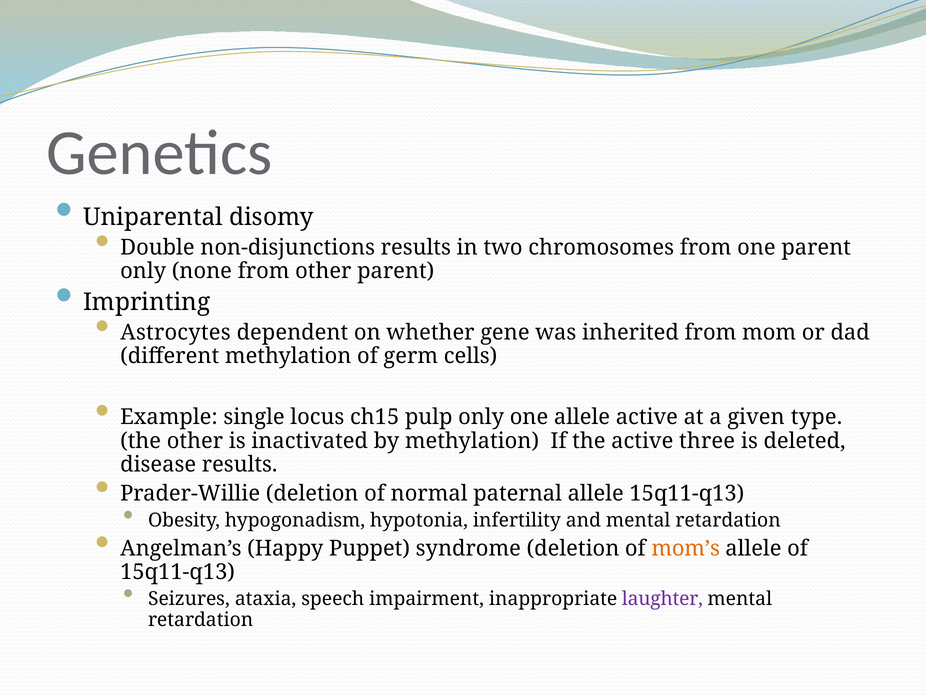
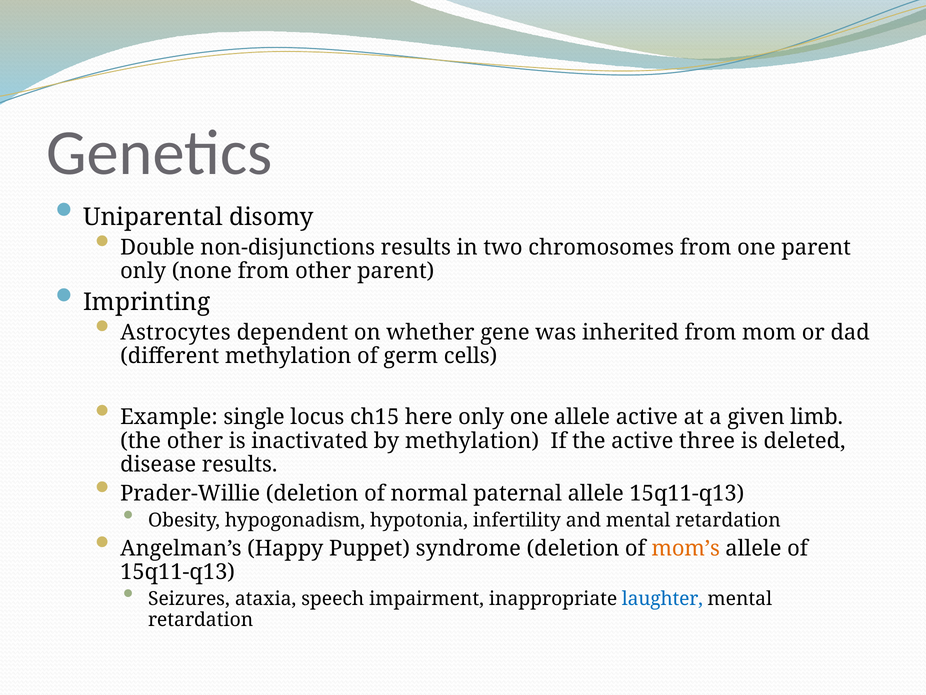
pulp: pulp -> here (429, 417)
type: type -> limb (817, 417)
laughter colour: purple -> blue (662, 599)
